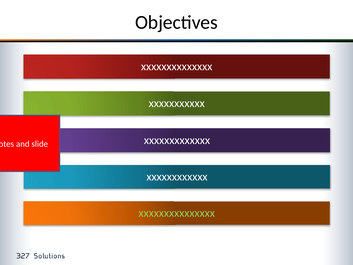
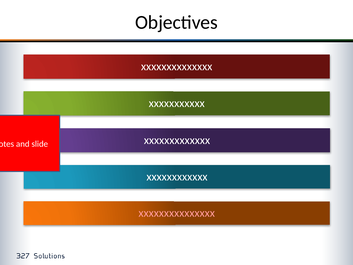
xxxxxxxxxxxxxxx colour: light green -> pink (177, 213)
